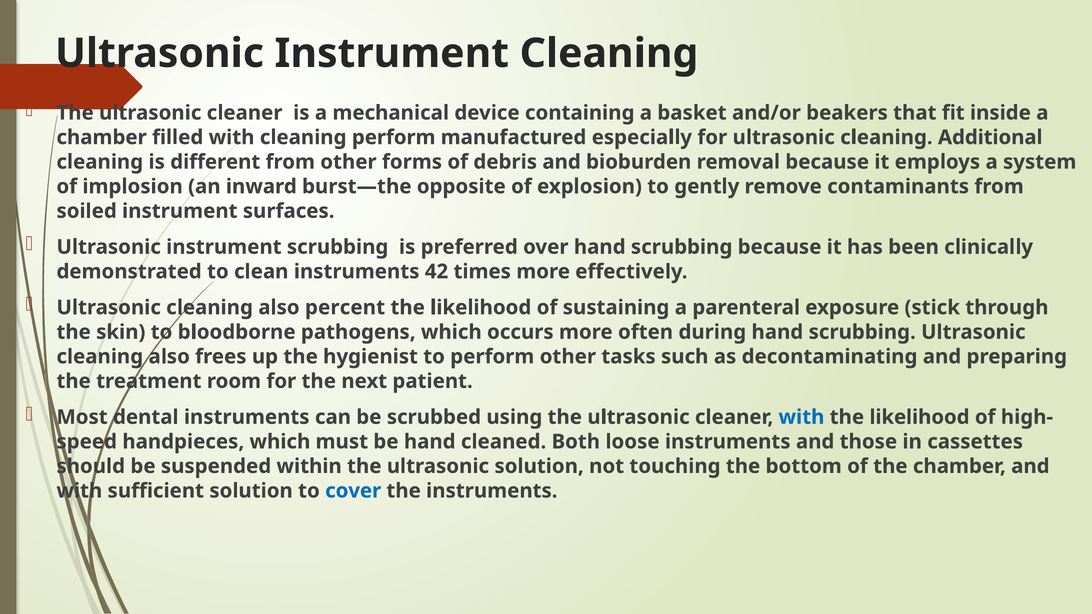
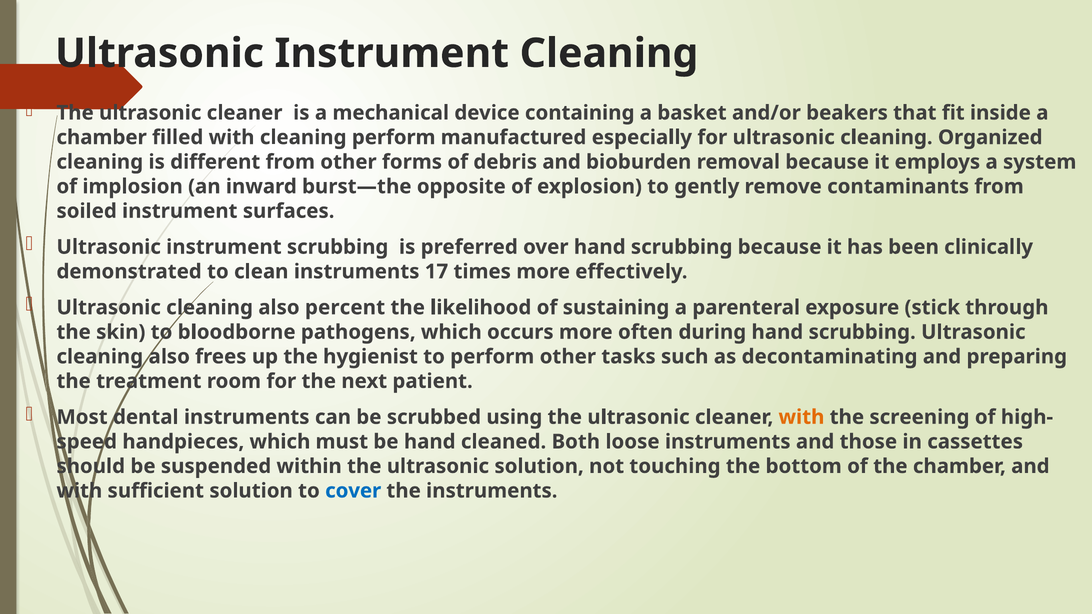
Additional: Additional -> Organized (990, 137)
42: 42 -> 17 (436, 272)
with colour: blue -> orange (801, 417)
likelihood: likelihood -> screening (919, 417)
